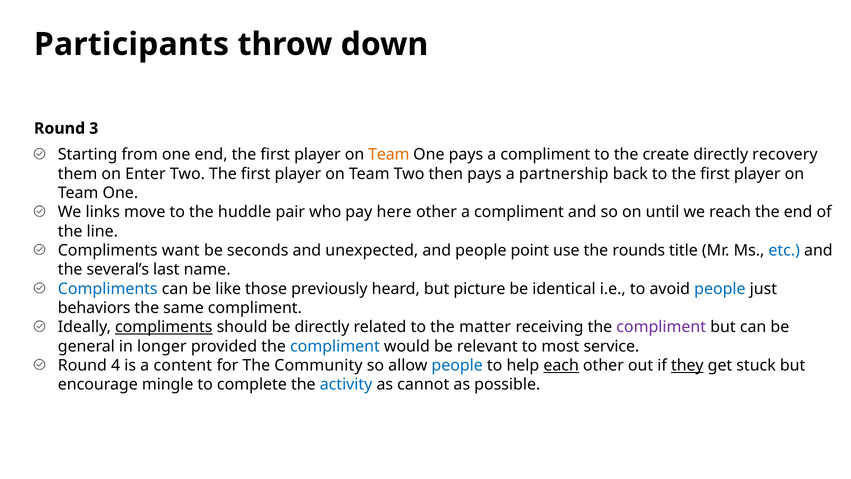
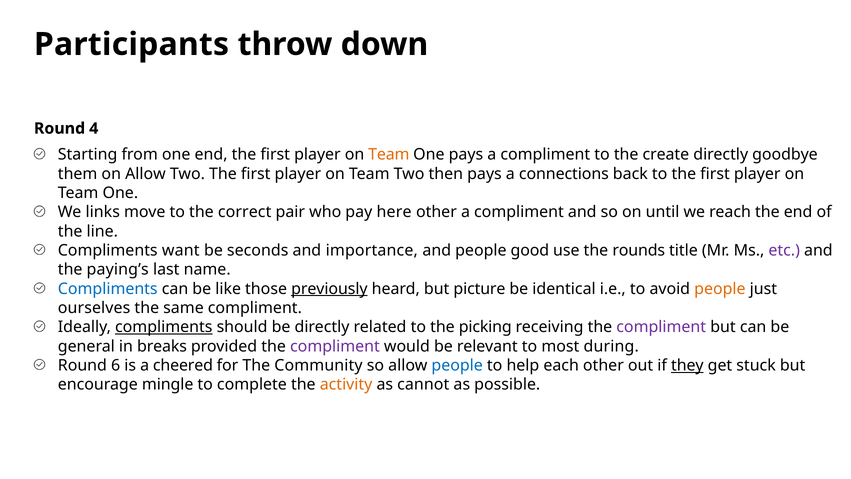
3: 3 -> 4 (94, 128)
recovery: recovery -> goodbye (785, 155)
on Enter: Enter -> Allow (145, 174)
partnership: partnership -> connections (564, 174)
huddle: huddle -> correct (245, 212)
unexpected: unexpected -> importance (372, 250)
point: point -> good (530, 250)
etc colour: blue -> purple (784, 250)
several’s: several’s -> paying’s (118, 270)
previously underline: none -> present (329, 289)
people colour: blue -> orange (720, 289)
behaviors: behaviors -> ourselves (94, 308)
matter: matter -> picking (485, 327)
longer: longer -> breaks (162, 346)
compliment colour: blue -> purple (335, 346)
service: service -> during (611, 346)
4: 4 -> 6 (116, 365)
content: content -> cheered (183, 365)
each underline: present -> none (561, 365)
activity colour: blue -> orange (346, 384)
